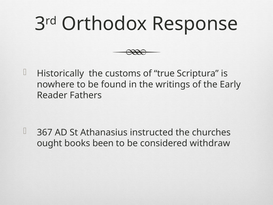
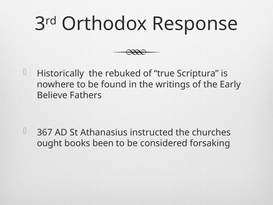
customs: customs -> rebuked (123, 73)
Reader: Reader -> Believe (52, 95)
withdraw: withdraw -> forsaking (210, 143)
